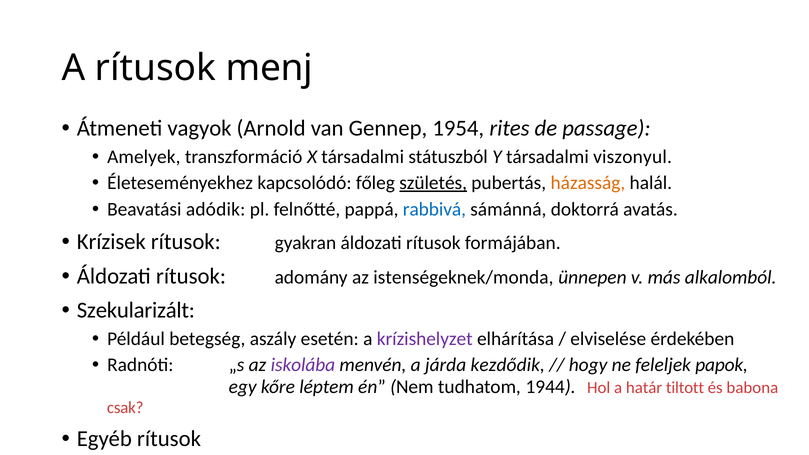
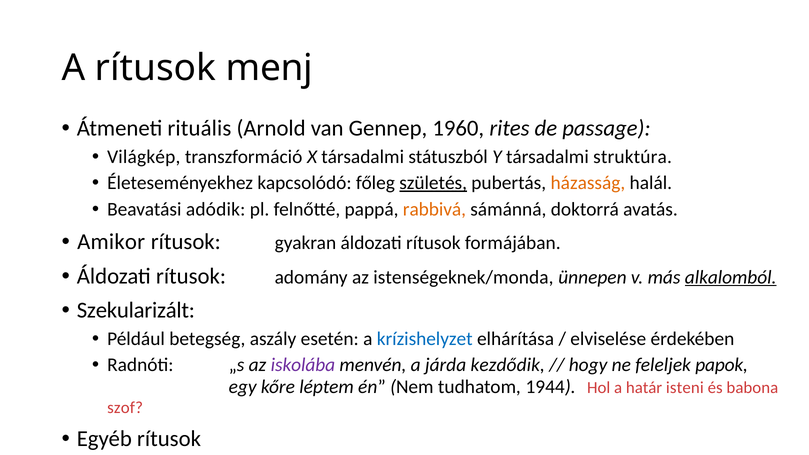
vagyok: vagyok -> rituális (199, 128)
1954: 1954 -> 1960 (458, 128)
Amelyek: Amelyek -> Világkép (144, 157)
viszonyul: viszonyul -> struktúra (633, 157)
rabbivá colour: blue -> orange (434, 209)
Krízisek: Krízisek -> Amikor (111, 242)
alkalomból underline: none -> present (731, 277)
krízishelyzet colour: purple -> blue (425, 339)
tiltott: tiltott -> isteni (685, 388)
csak: csak -> szof (125, 408)
